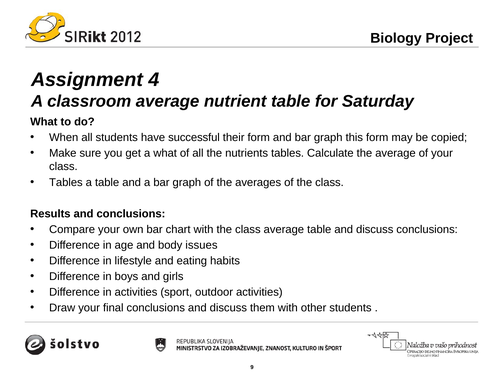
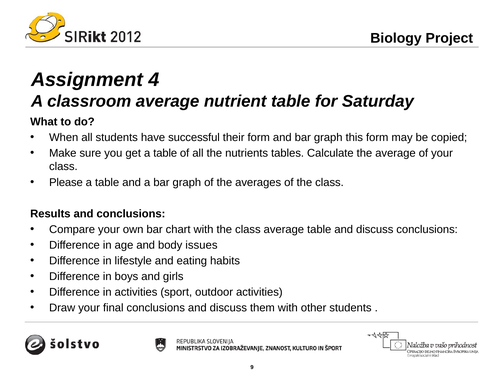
get a what: what -> table (165, 153)
Tables: Tables -> Please (66, 182)
